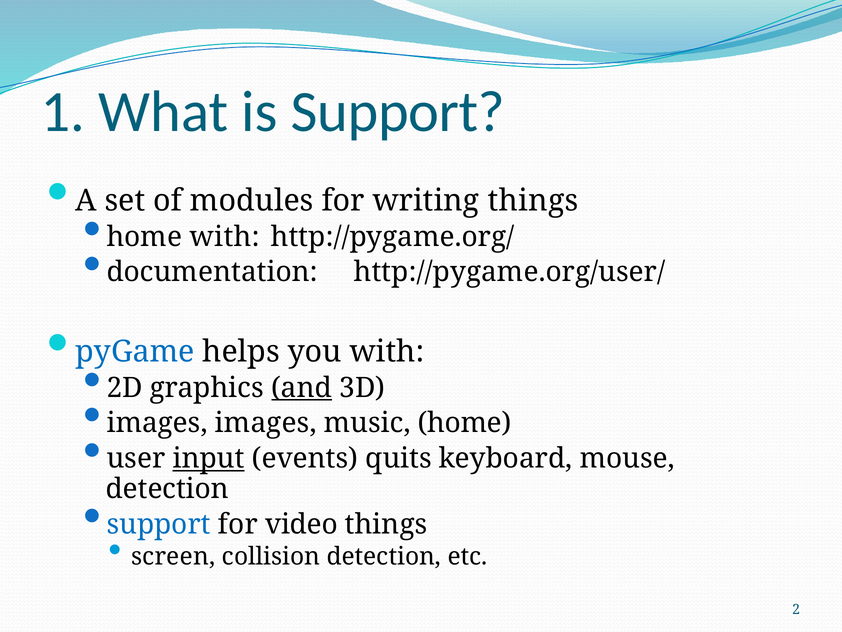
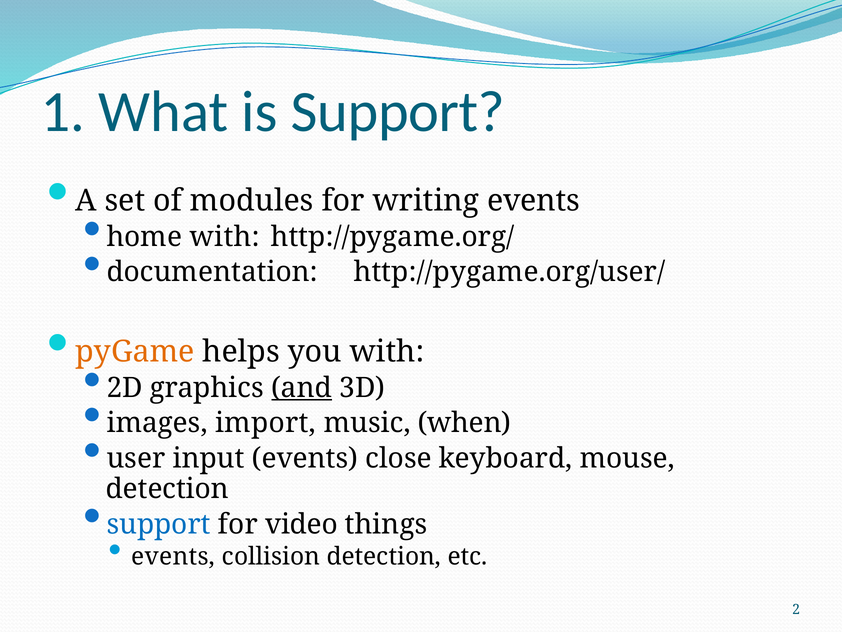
writing things: things -> events (533, 200)
pyGame colour: blue -> orange (135, 351)
images images: images -> import (266, 423)
music home: home -> when (465, 423)
input underline: present -> none (209, 458)
quits: quits -> close (399, 458)
screen: screen -> events (173, 556)
